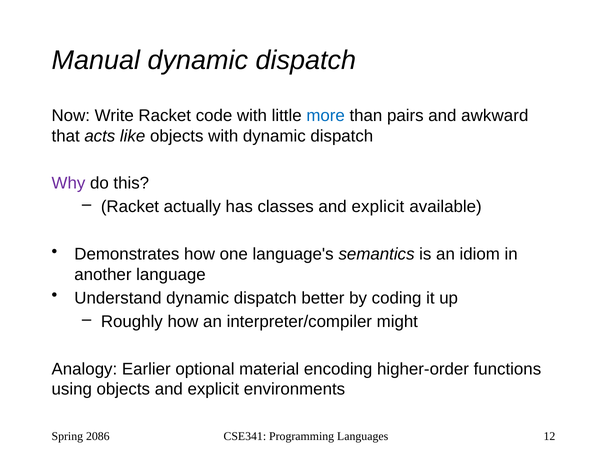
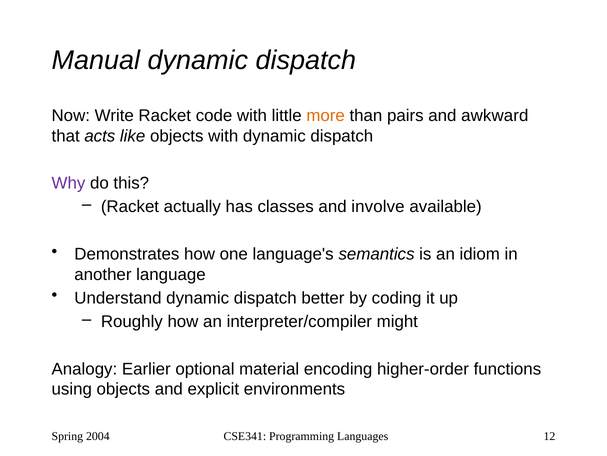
more colour: blue -> orange (326, 115)
classes and explicit: explicit -> involve (378, 207)
2086: 2086 -> 2004 (98, 436)
